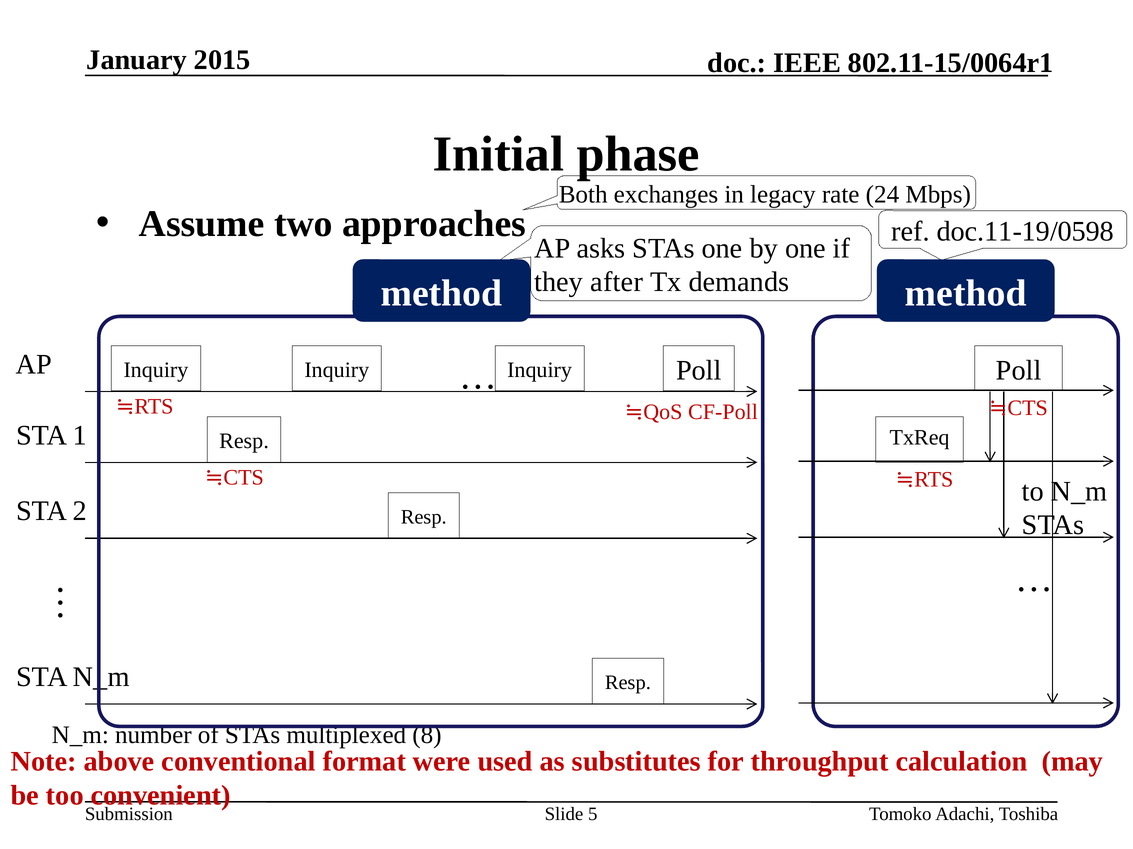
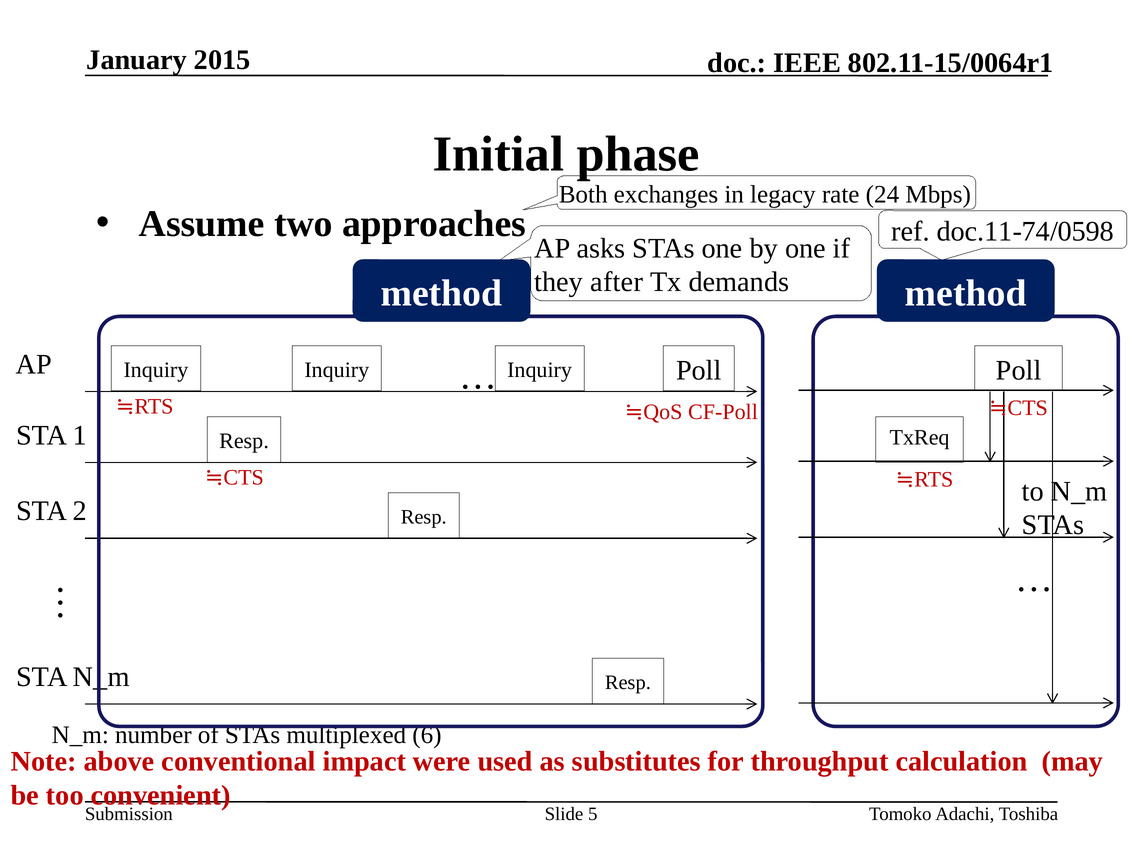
doc.11-19/0598: doc.11-19/0598 -> doc.11-74/0598 (1025, 232)
8: 8 -> 6 (427, 735)
format: format -> impact (364, 762)
